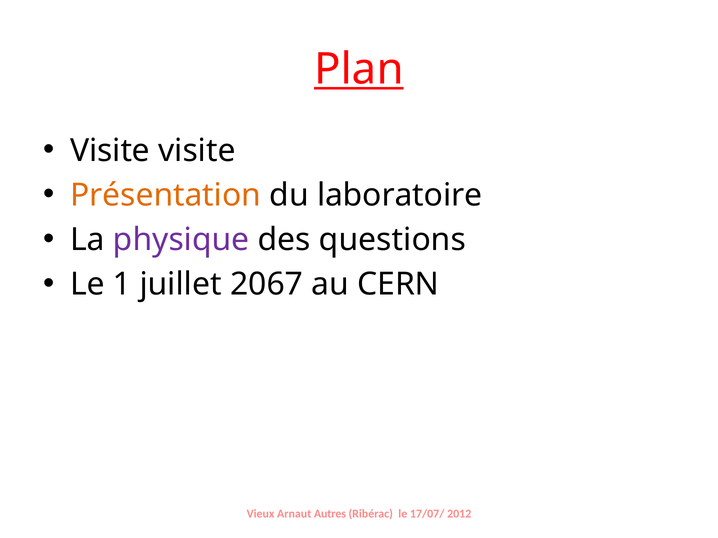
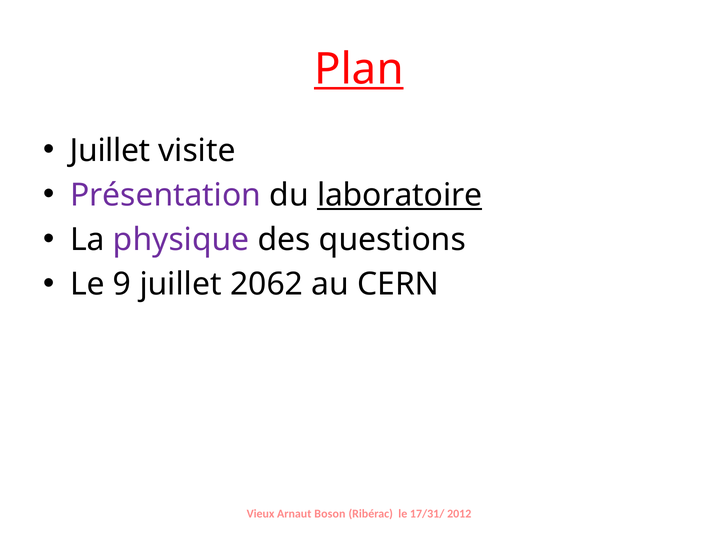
Visite: Visite -> Juillet (110, 151)
Présentation colour: orange -> purple (166, 195)
laboratoire underline: none -> present (400, 195)
1: 1 -> 9 (122, 285)
2067: 2067 -> 2062 (267, 285)
Autres: Autres -> Boson (330, 514)
17/07/: 17/07/ -> 17/31/ (427, 514)
